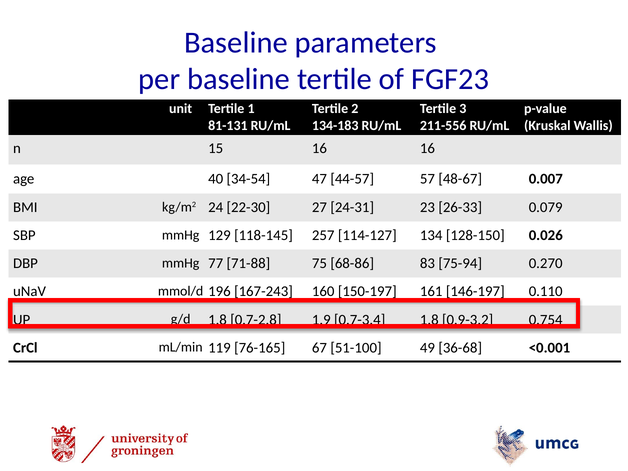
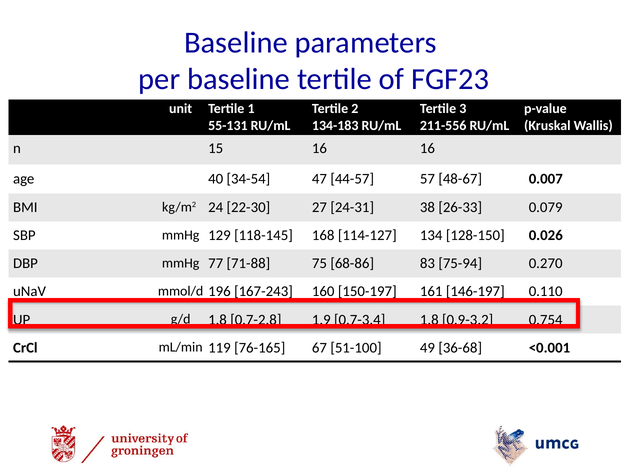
81-131: 81-131 -> 55-131 (228, 126)
23: 23 -> 38 (427, 207)
257: 257 -> 168 (323, 236)
